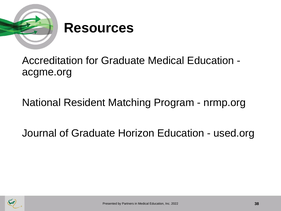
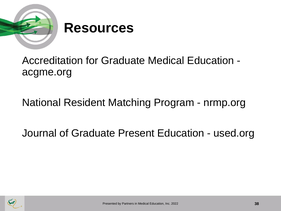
Horizon: Horizon -> Present (136, 133)
